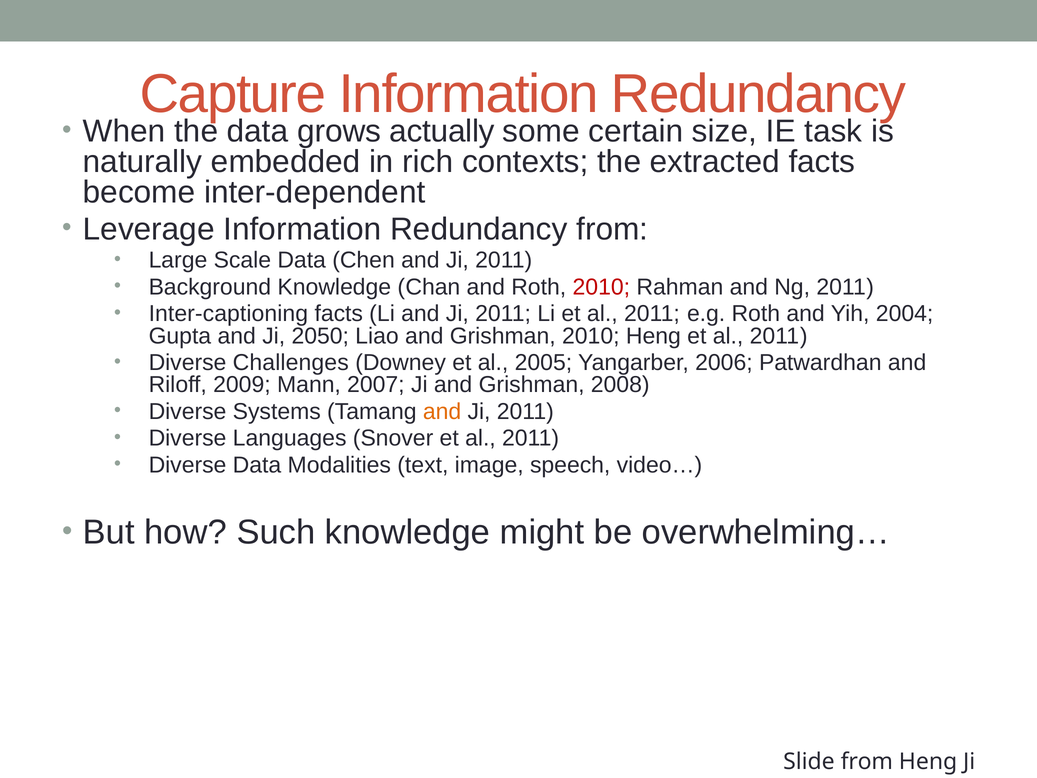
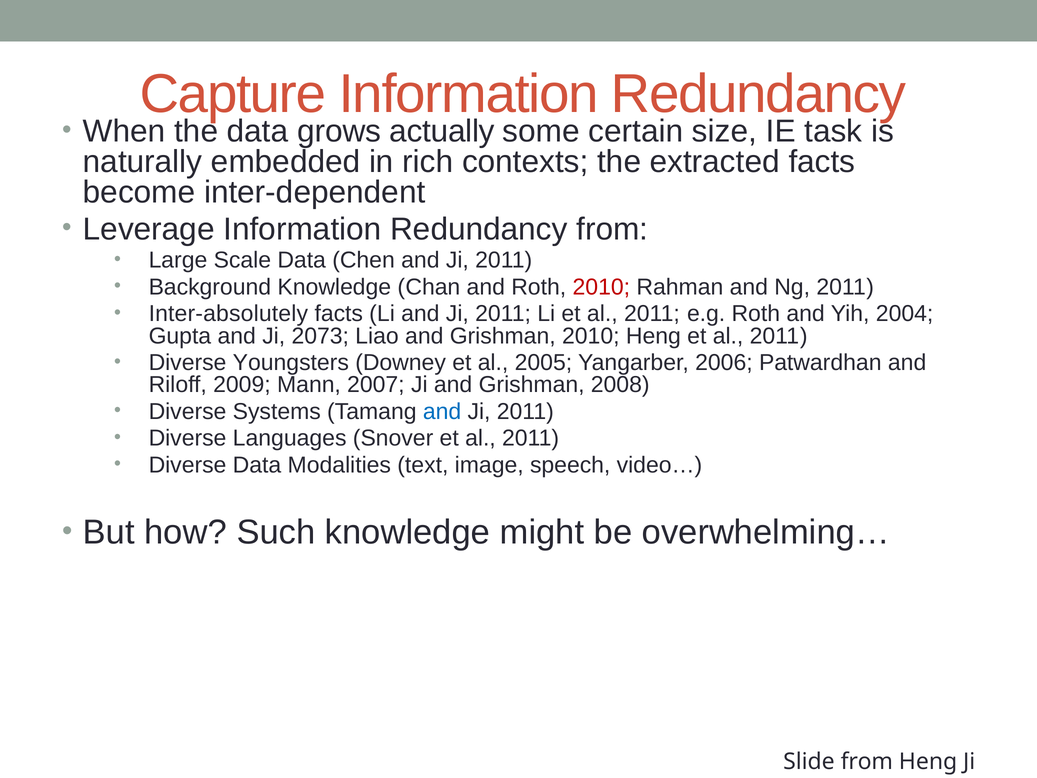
Inter-captioning: Inter-captioning -> Inter-absolutely (228, 314)
2050: 2050 -> 2073 (320, 336)
Challenges: Challenges -> Youngsters (291, 363)
and colour: orange -> blue (442, 411)
